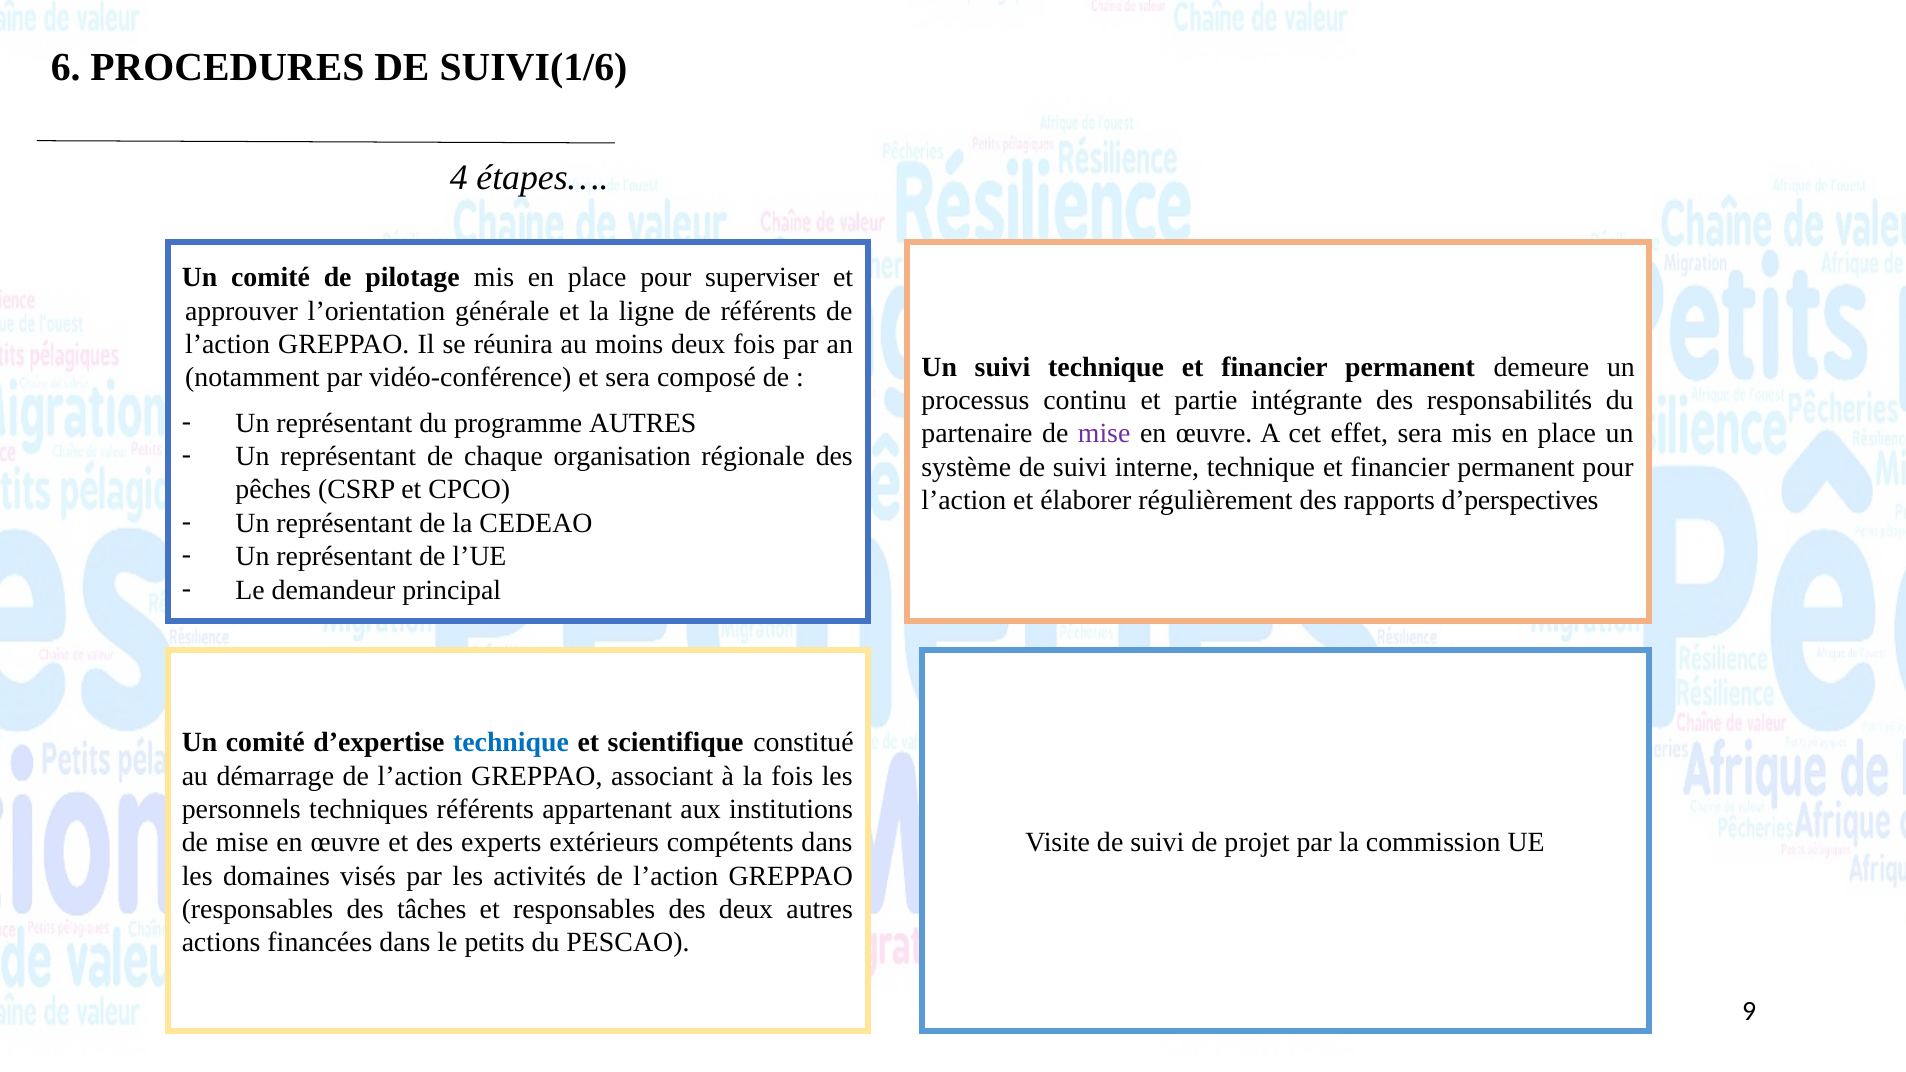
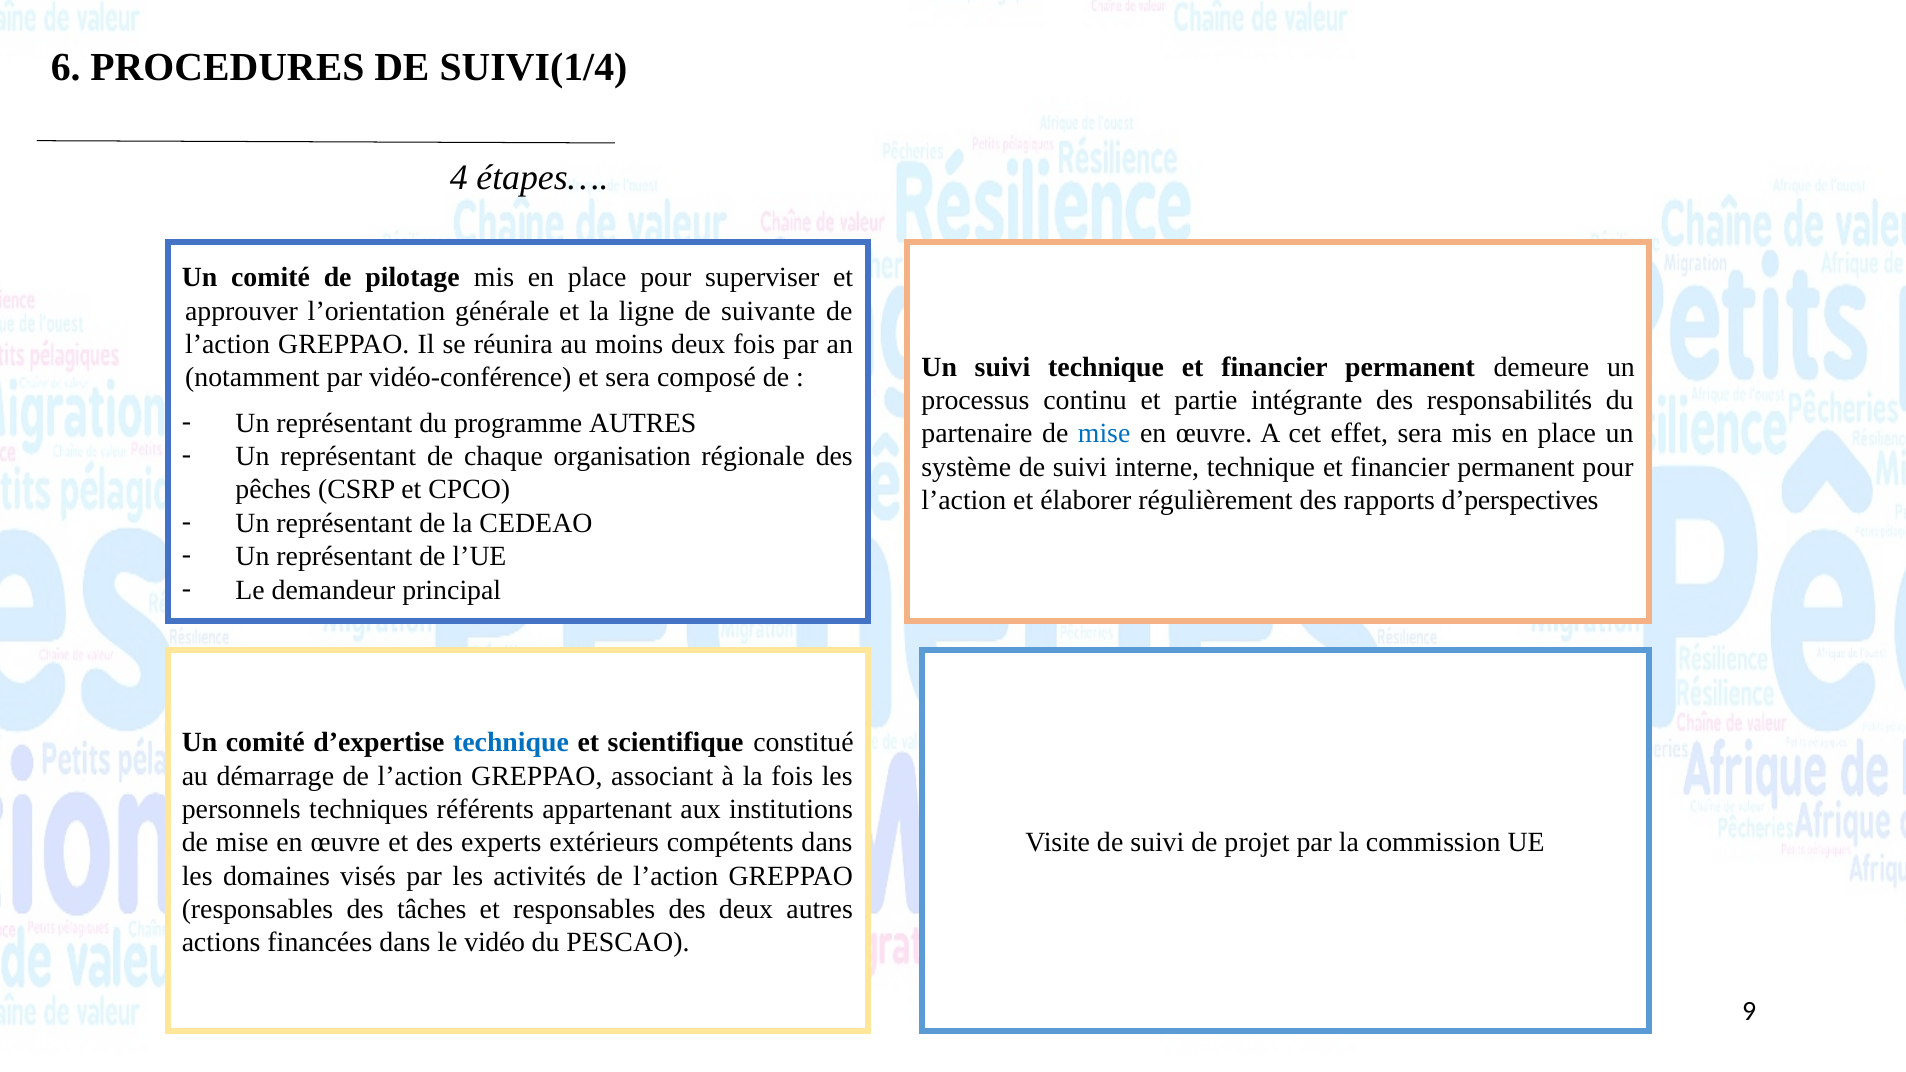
SUIVI(1/6: SUIVI(1/6 -> SUIVI(1/4 (533, 68)
de référents: référents -> suivante (768, 311)
mise colour: purple -> blue (1104, 434)
petits: petits -> vidéo (495, 943)
